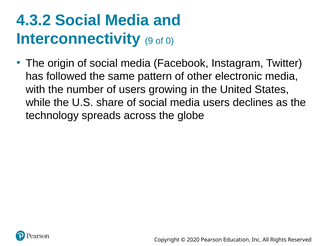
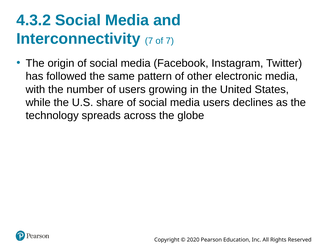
Interconnectivity 9: 9 -> 7 (149, 41)
of 0: 0 -> 7 (170, 41)
